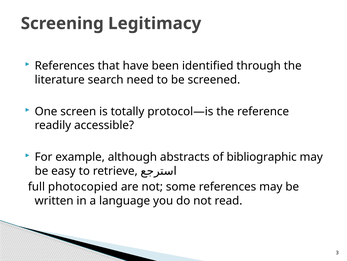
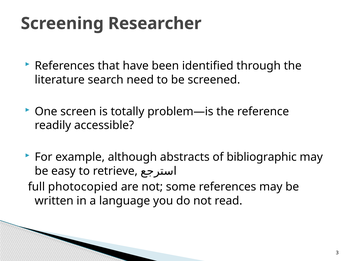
Legitimacy: Legitimacy -> Researcher (155, 23)
protocol—is: protocol—is -> problem—is (180, 111)
